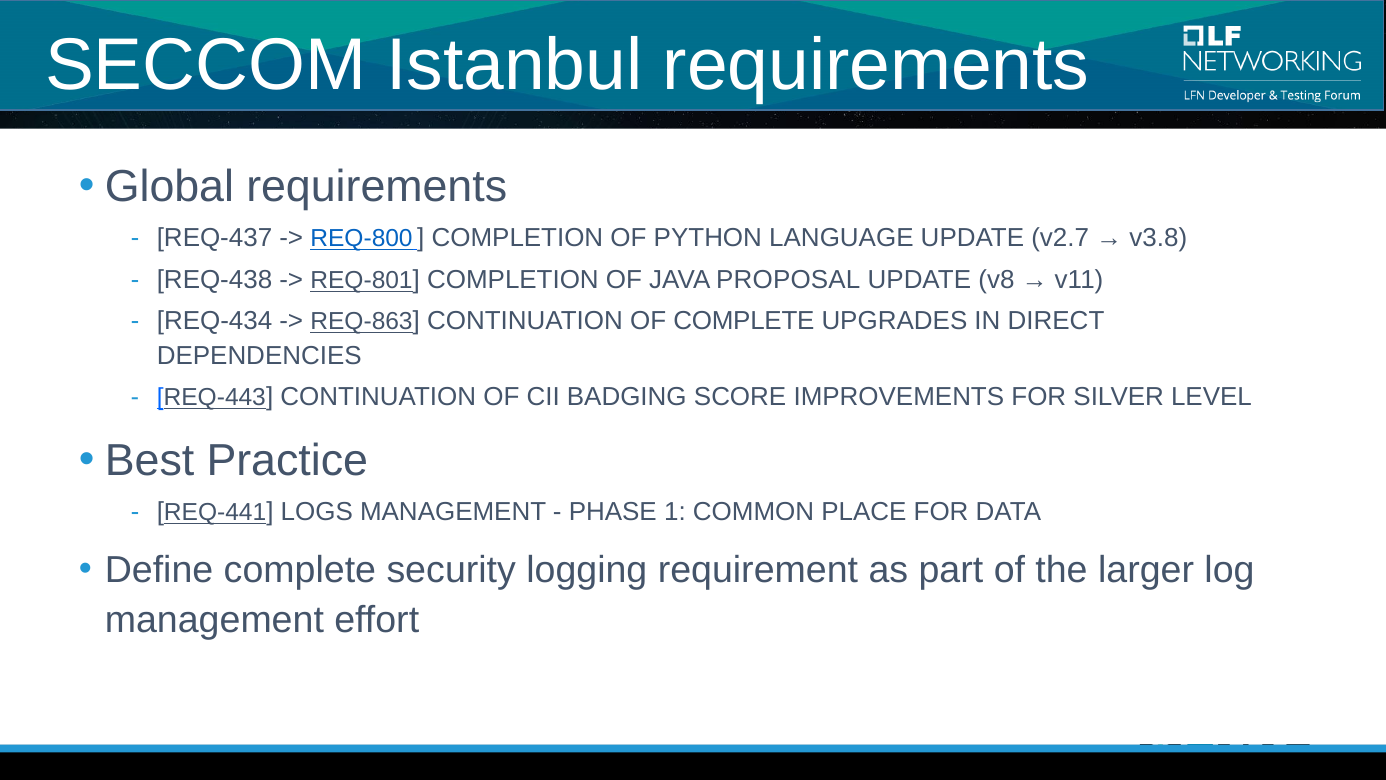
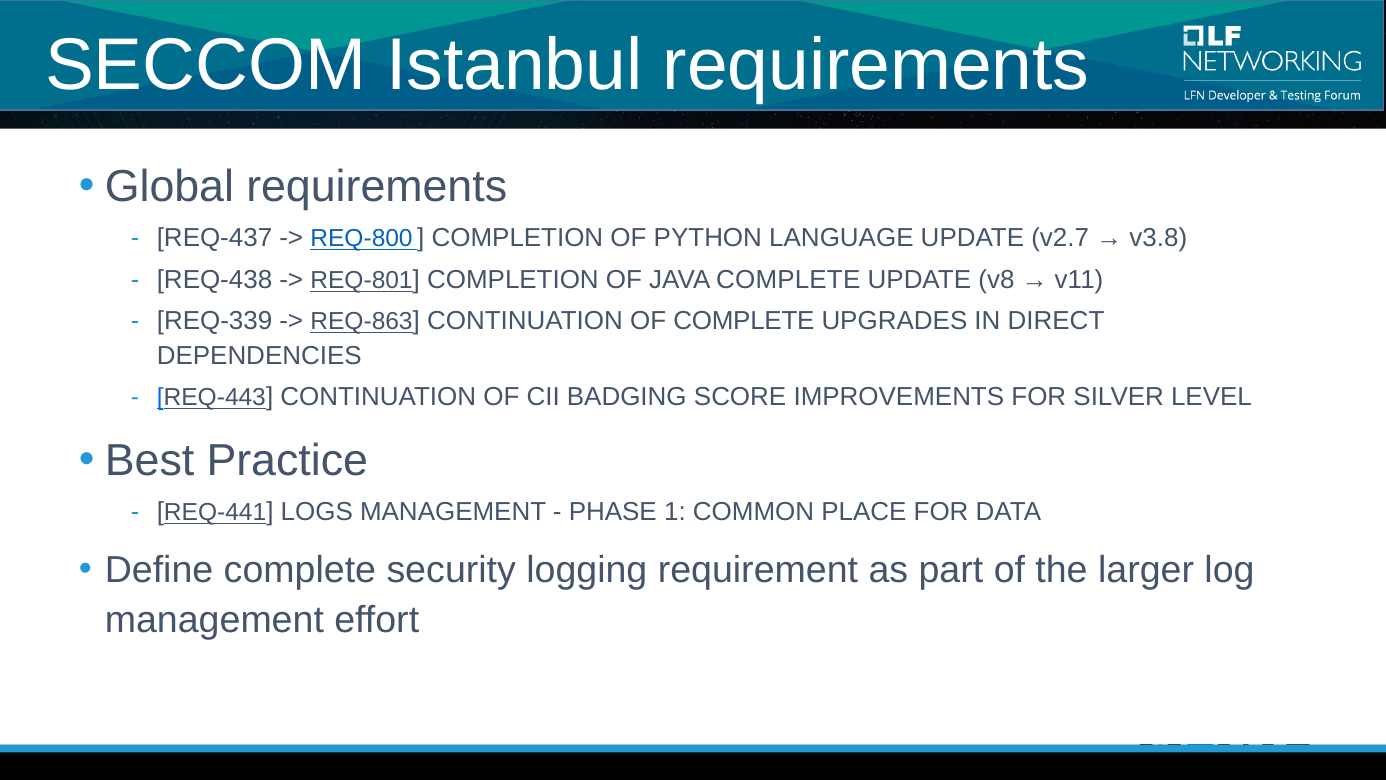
JAVA PROPOSAL: PROPOSAL -> COMPLETE (788, 280)
REQ-434: REQ-434 -> REQ-339 (215, 321)
